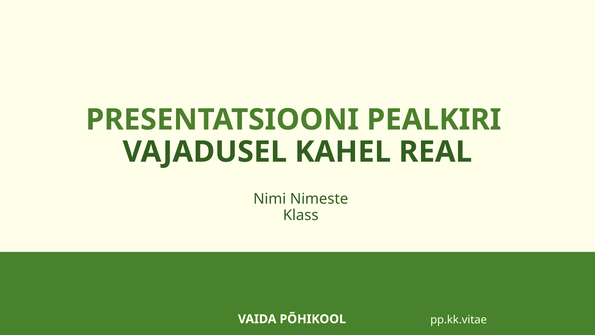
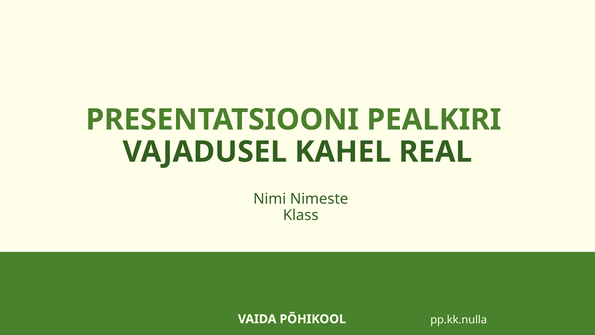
pp.kk.vitae: pp.kk.vitae -> pp.kk.nulla (459, 319)
